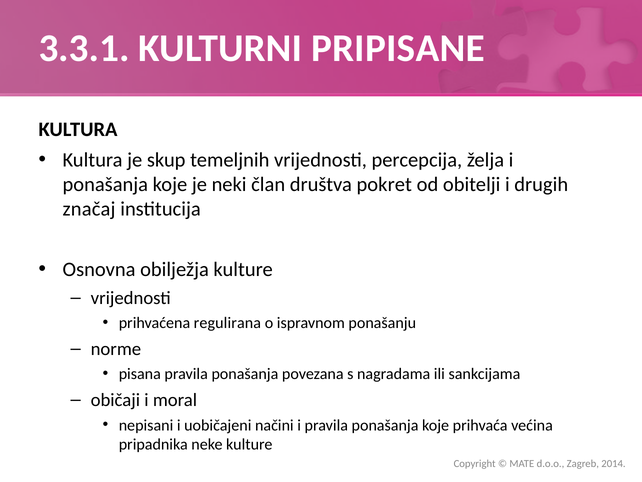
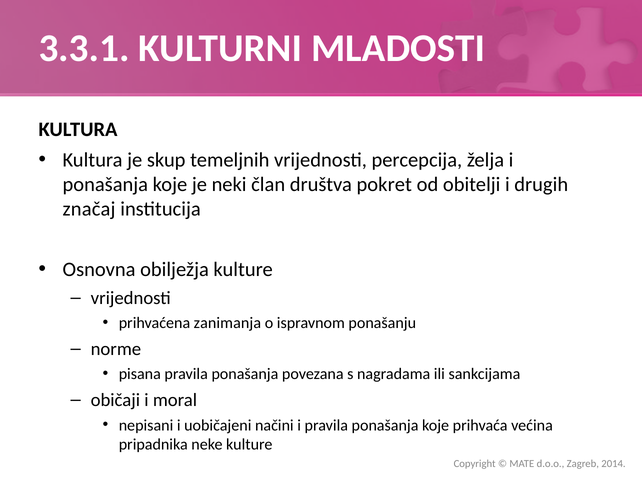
PRIPISANE: PRIPISANE -> MLADOSTI (398, 48)
regulirana: regulirana -> zanimanja (227, 323)
